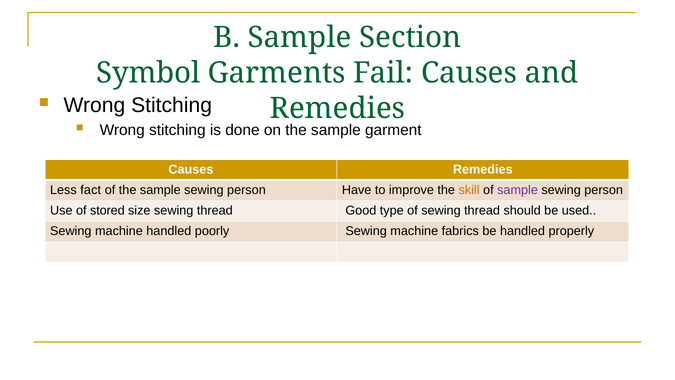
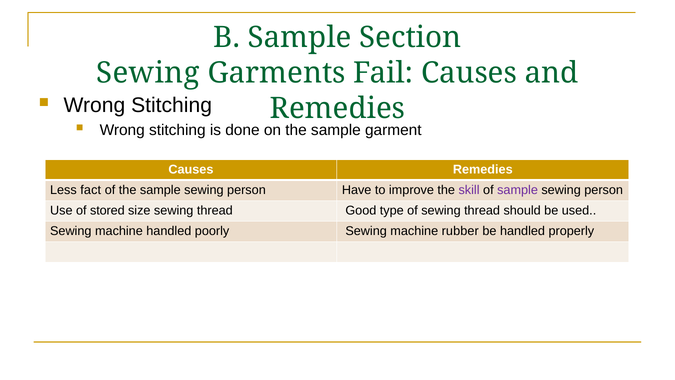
Symbol: Symbol -> Sewing (148, 73)
skill colour: orange -> purple (469, 190)
fabrics: fabrics -> rubber (460, 231)
